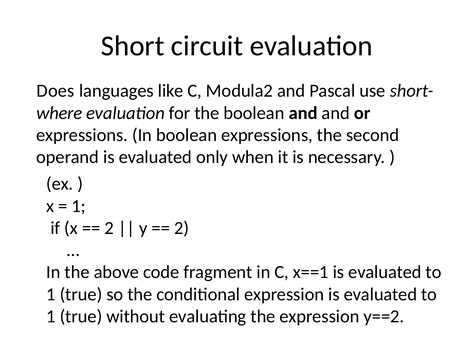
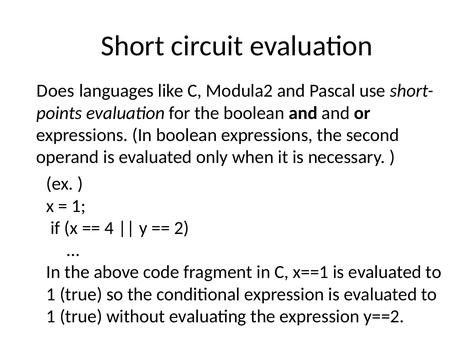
where: where -> points (59, 113)
2: 2 -> 4 (109, 228)
